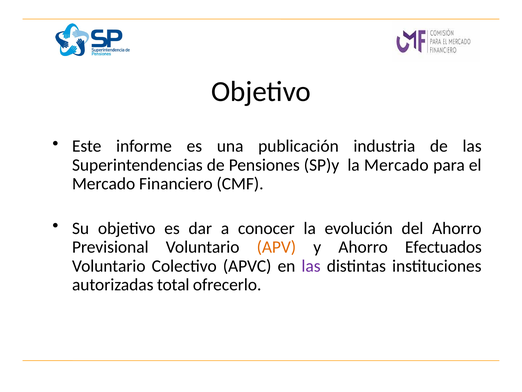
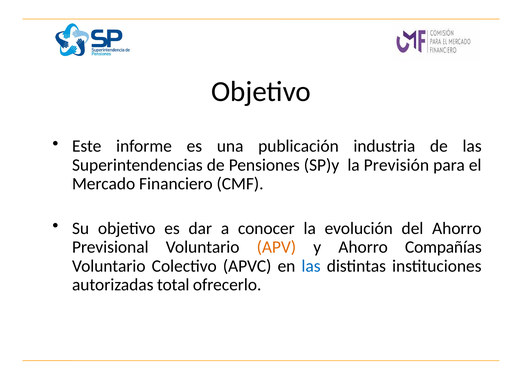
la Mercado: Mercado -> Previsión (396, 165)
Efectuados: Efectuados -> Compañías (443, 247)
las colour: purple -> blue (311, 266)
